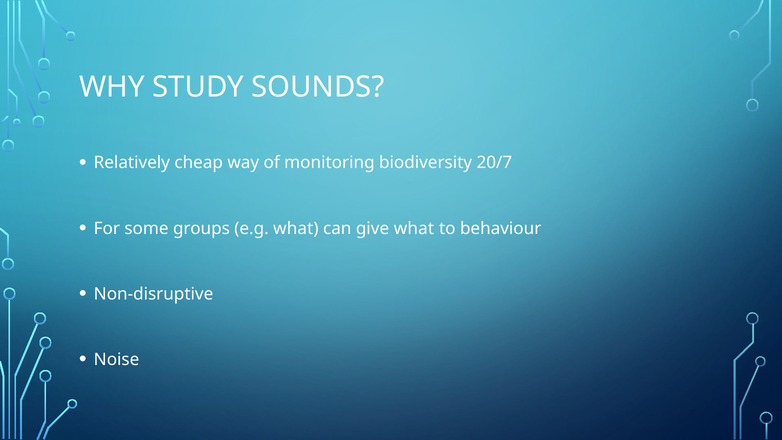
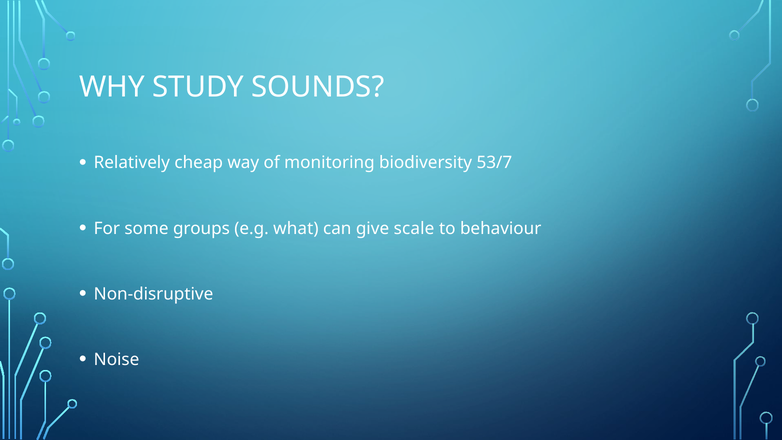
20/7: 20/7 -> 53/7 (494, 163)
give what: what -> scale (414, 228)
